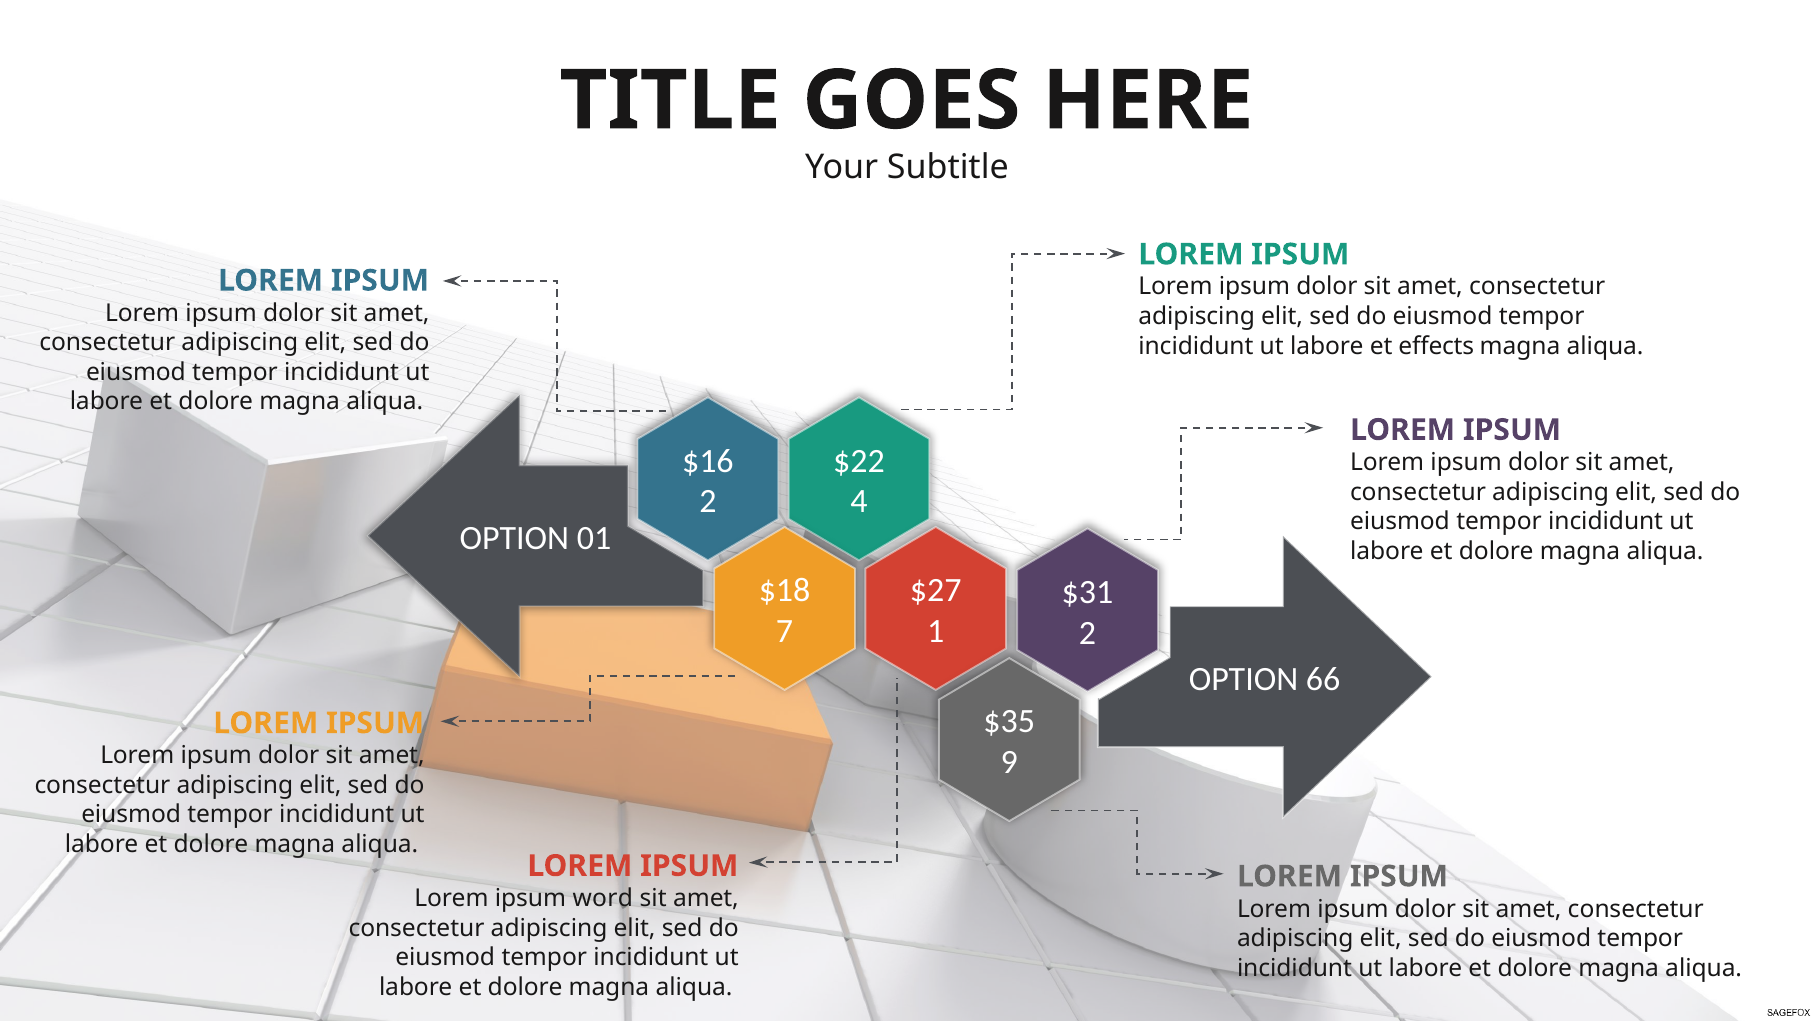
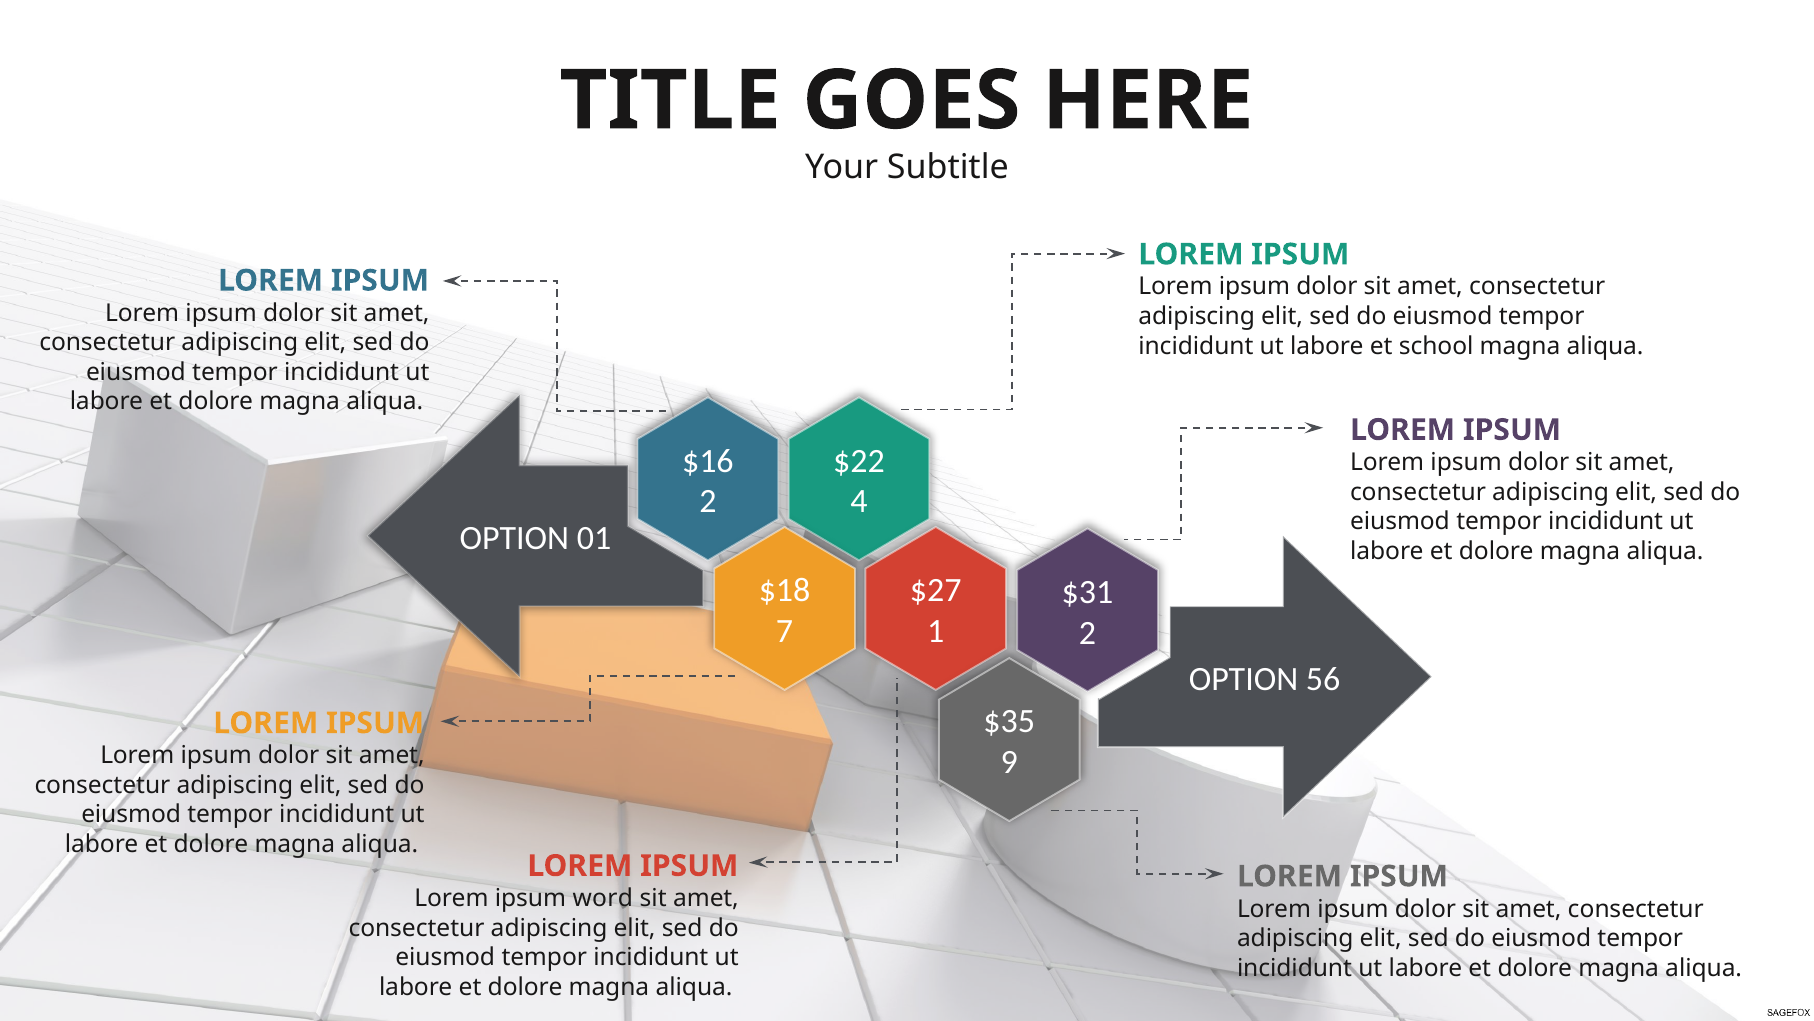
effects: effects -> school (1436, 346)
66: 66 -> 56 (1323, 679)
